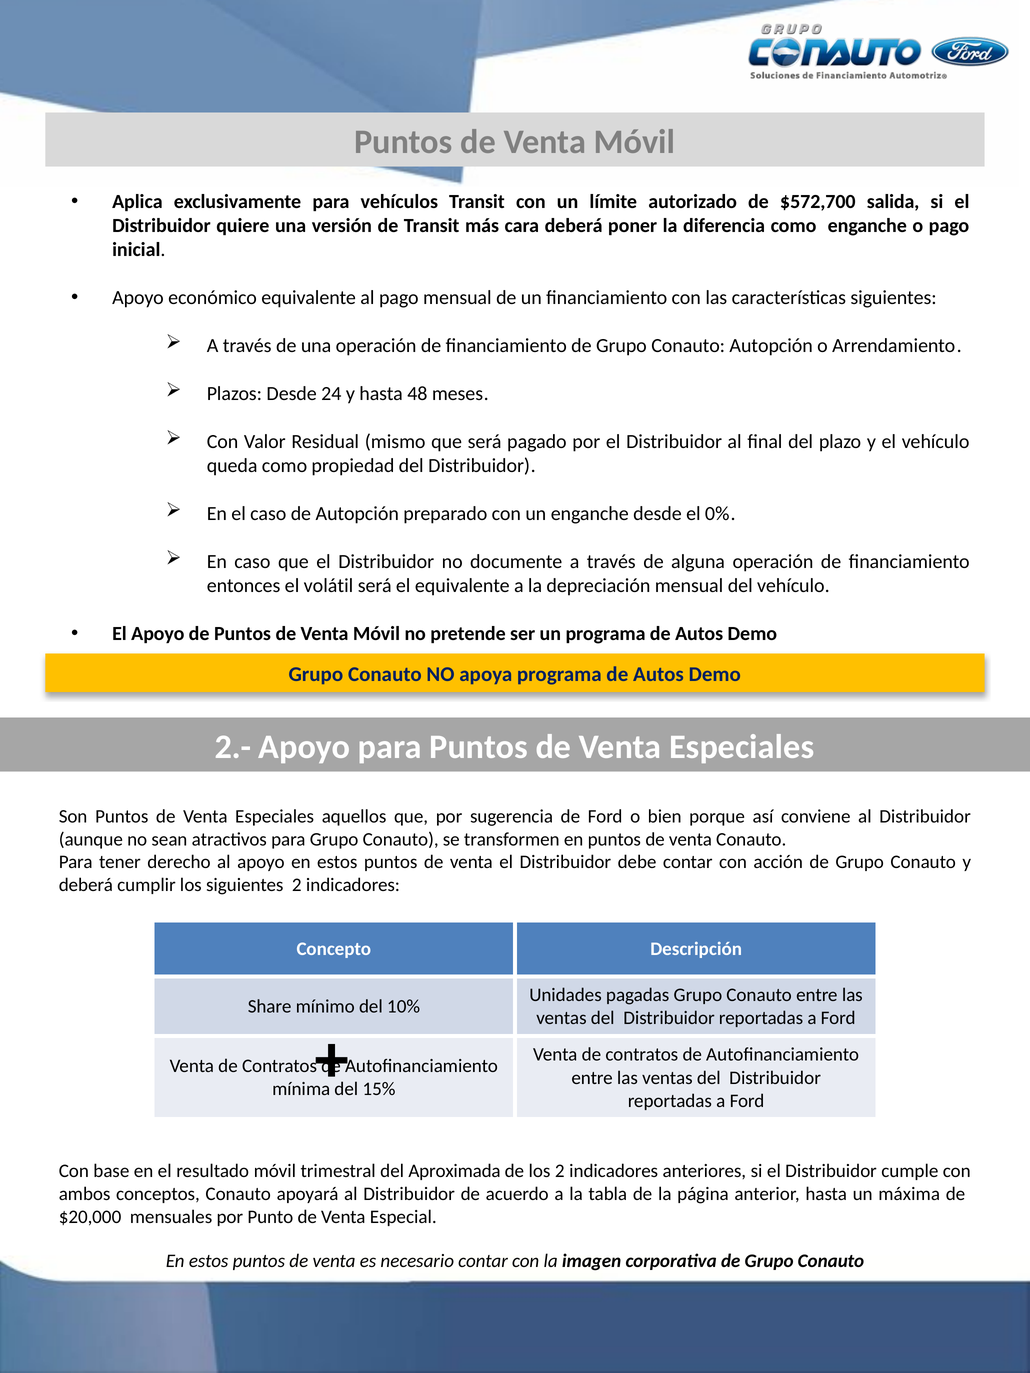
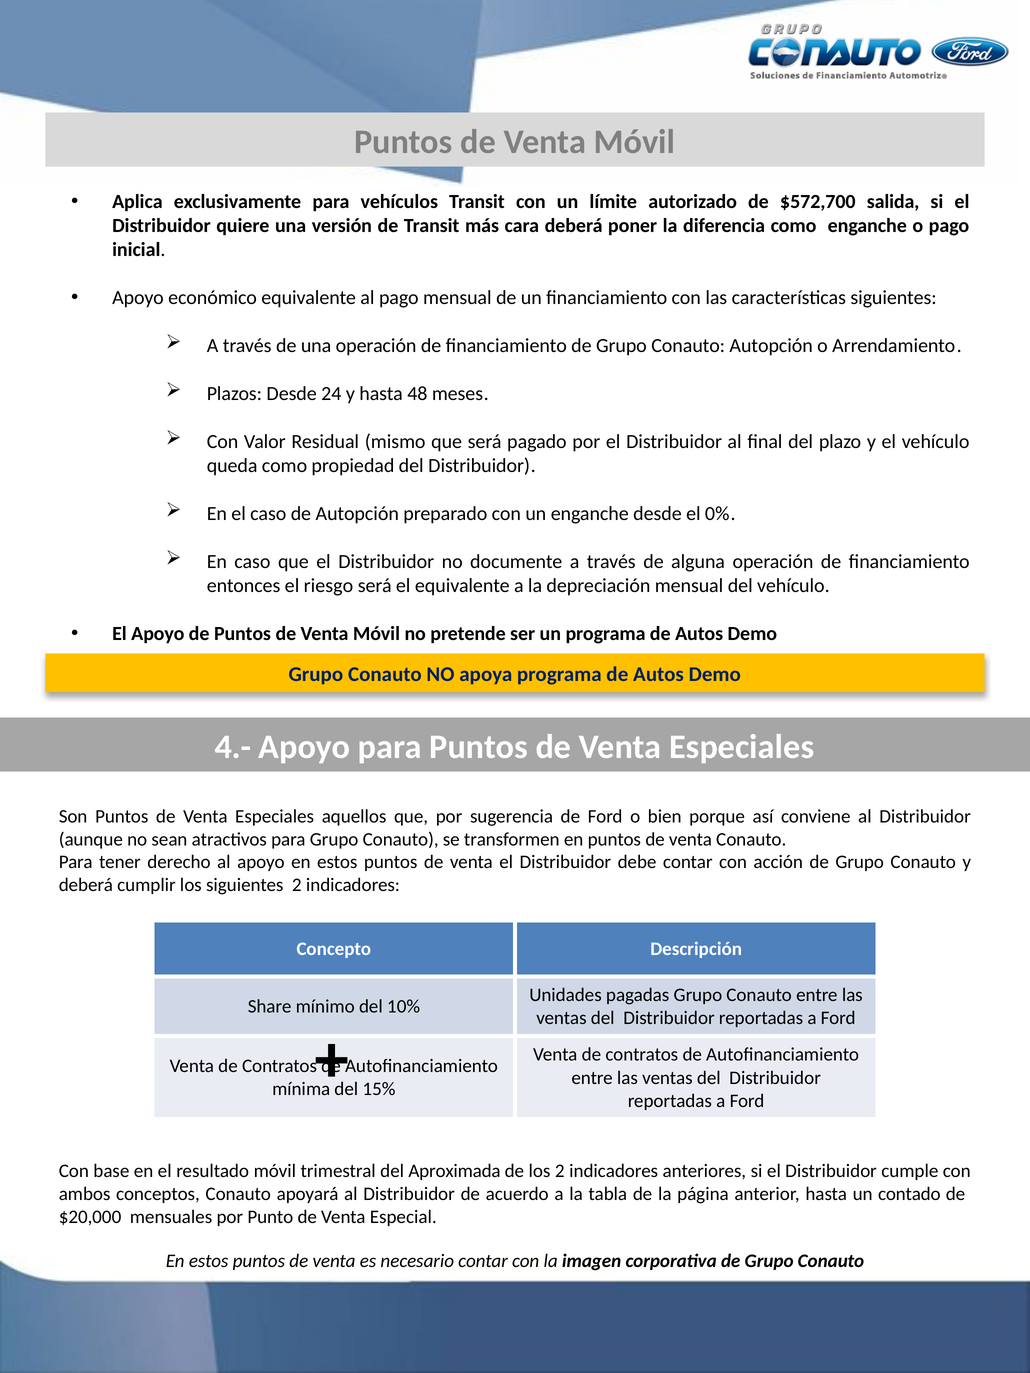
volátil: volátil -> riesgo (328, 586)
2.-: 2.- -> 4.- (233, 747)
máxima: máxima -> contado (909, 1194)
